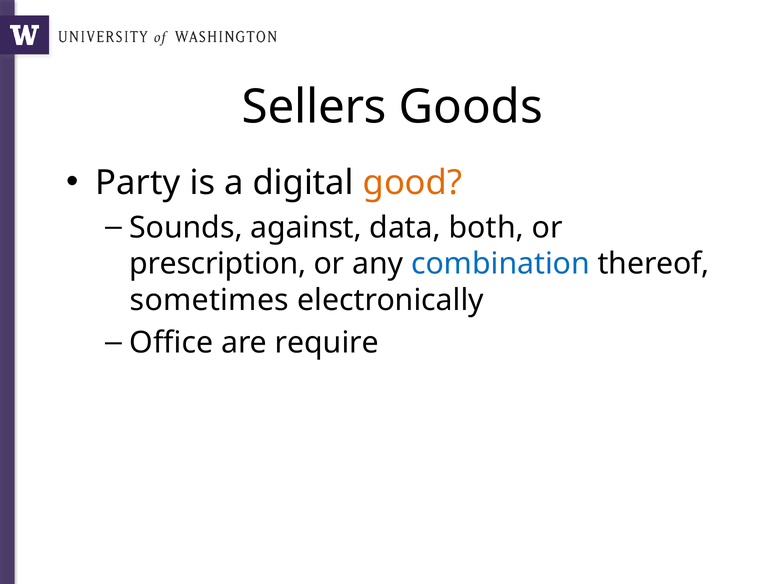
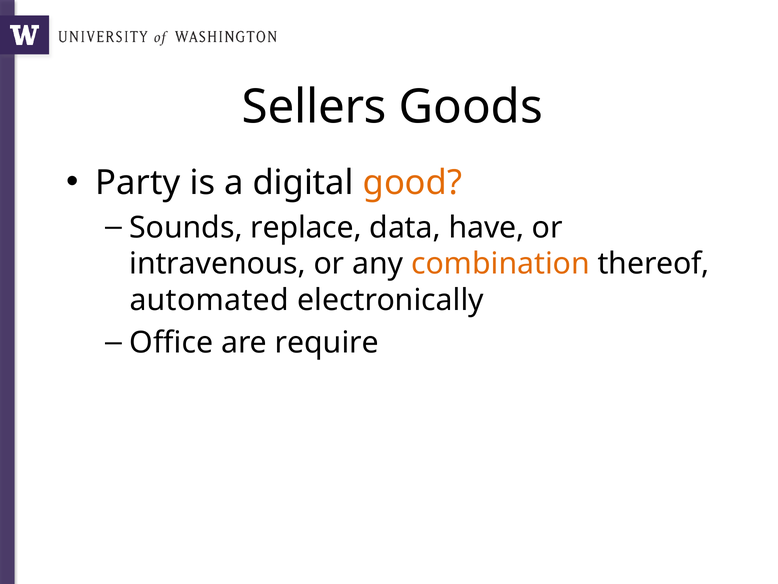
against: against -> replace (306, 227)
both: both -> have (487, 227)
prescription: prescription -> intravenous (218, 264)
combination colour: blue -> orange (500, 264)
sometimes: sometimes -> automated (209, 300)
